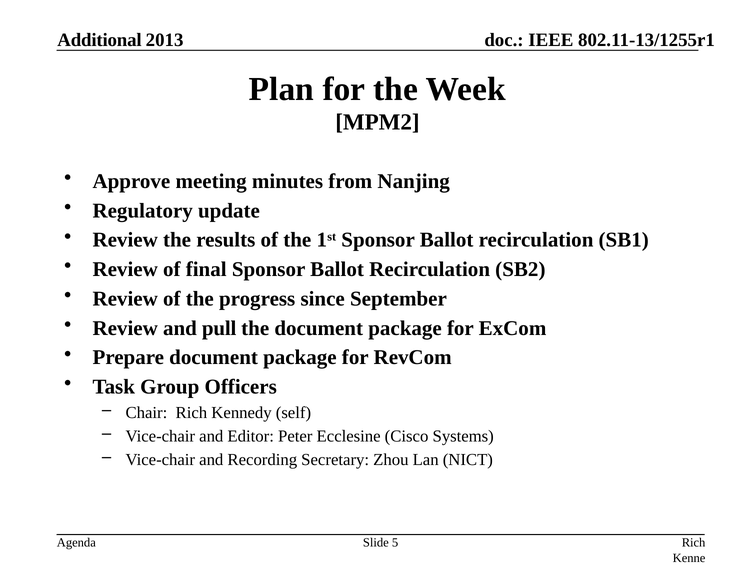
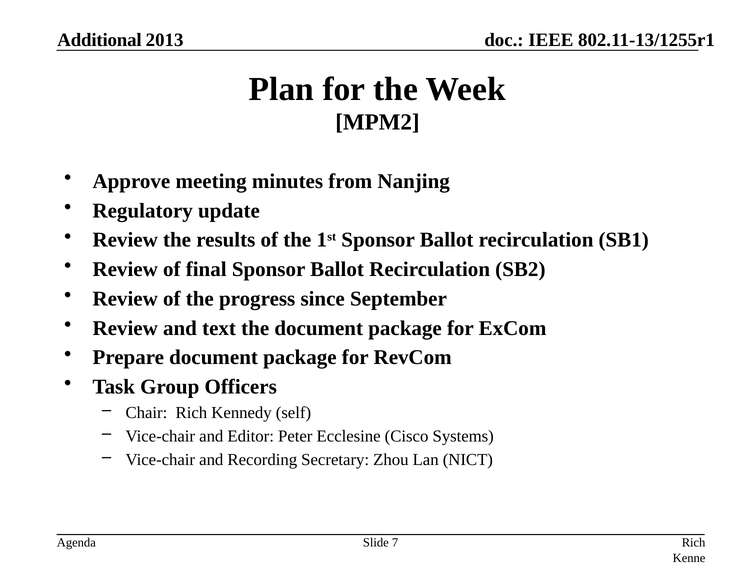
pull: pull -> text (219, 328)
5: 5 -> 7 (395, 543)
